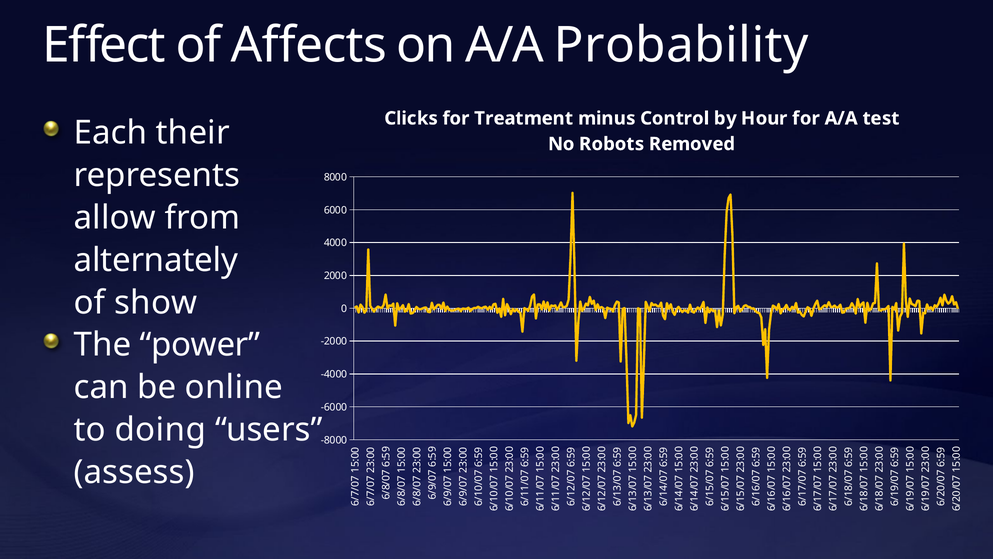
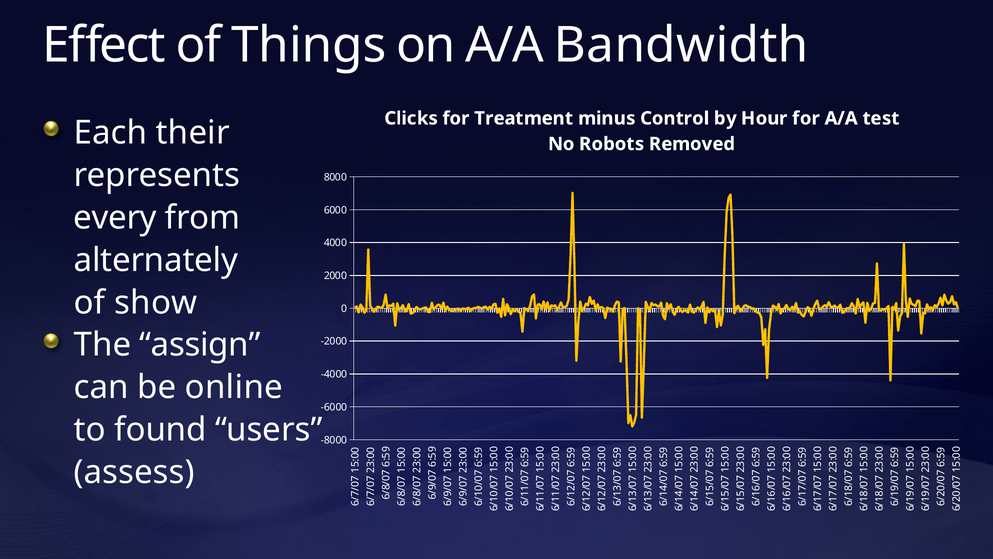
Affects: Affects -> Things (309, 45)
Probability: Probability -> Bandwidth (681, 45)
allow: allow -> every (115, 218)
power: power -> assign (200, 345)
doing: doing -> found (161, 430)
